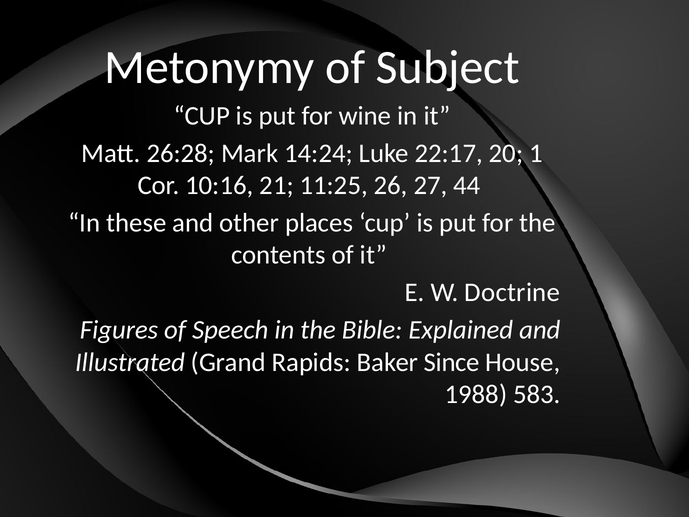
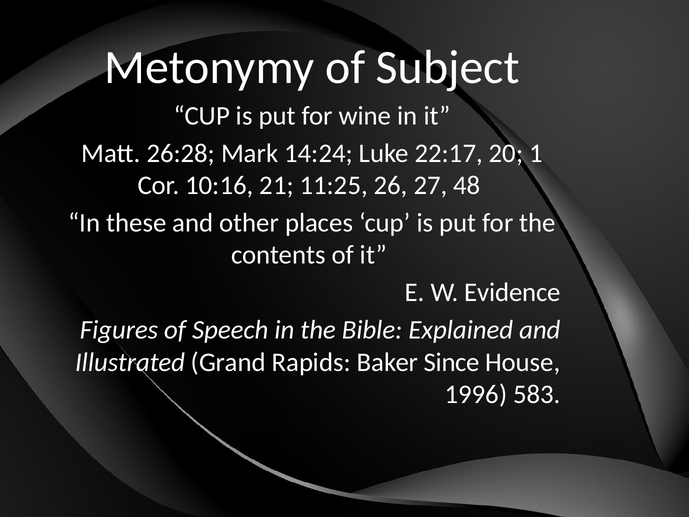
44: 44 -> 48 (467, 185)
Doctrine: Doctrine -> Evidence (513, 292)
1988: 1988 -> 1996 (476, 394)
